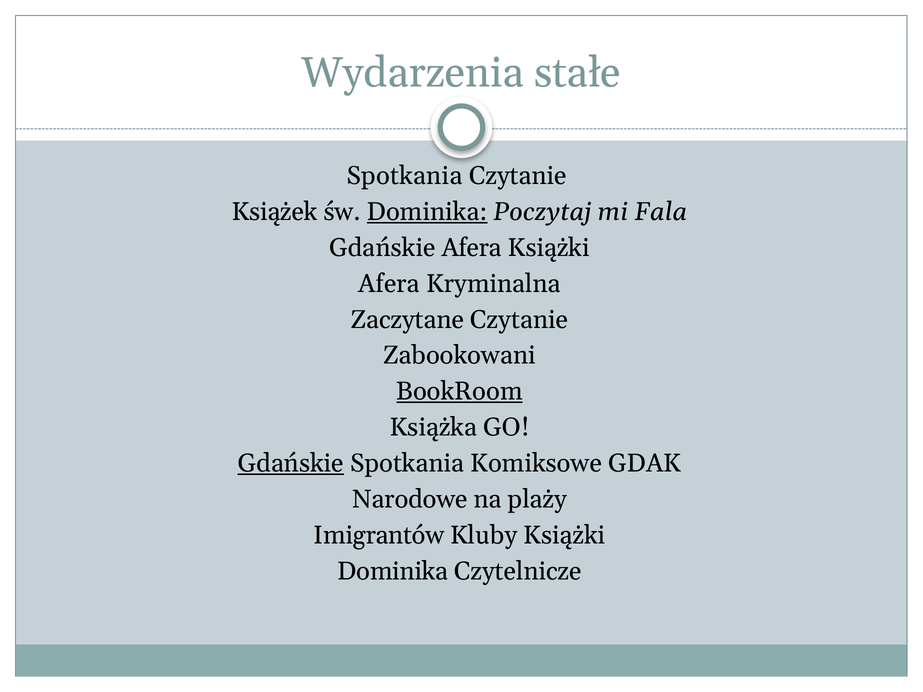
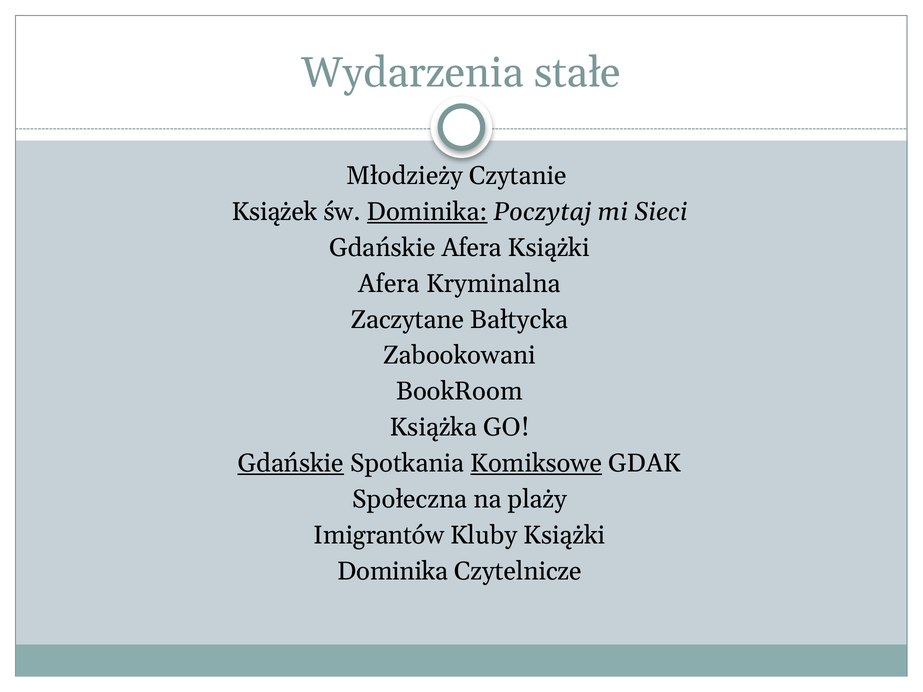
Spotkania: Spotkania -> Młodzieży (405, 176)
Fala: Fala -> Sieci (661, 212)
Zaczytane Czytanie: Czytanie -> Bałtycka (519, 320)
BookRoom underline: present -> none (460, 392)
Komiksowe underline: none -> present (536, 463)
Narodowe: Narodowe -> Społeczna (410, 499)
